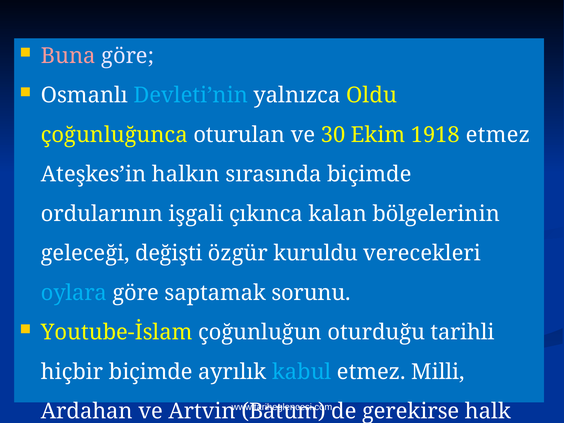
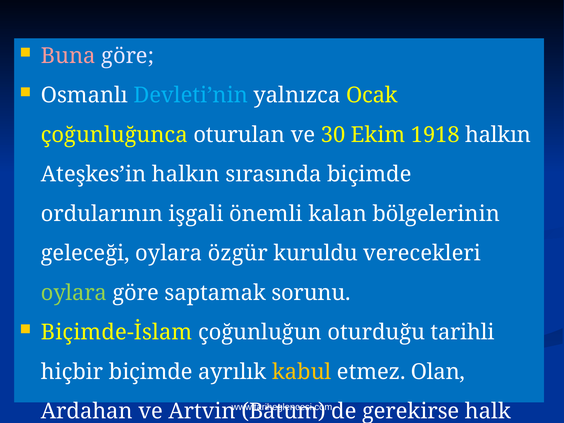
Oldu: Oldu -> Ocak (372, 95)
1918 etmez: etmez -> halkın (498, 135)
çıkınca: çıkınca -> önemli (266, 214)
geleceği değişti: değişti -> oylara (169, 253)
oylara colour: light blue -> light green (74, 293)
Youtube-İslam: Youtube-İslam -> Biçimde-İslam (117, 332)
kabul colour: light blue -> yellow (302, 372)
Milli: Milli -> Olan (438, 372)
